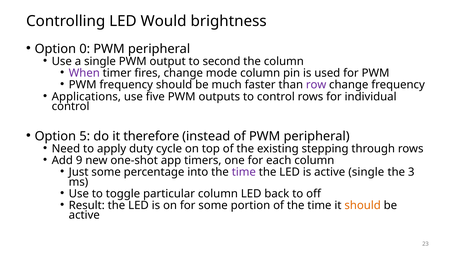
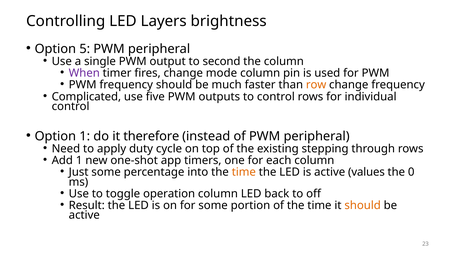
Would: Would -> Layers (164, 21)
0: 0 -> 5 (85, 49)
row colour: purple -> orange (316, 85)
Applications: Applications -> Complicated (86, 97)
Option 5: 5 -> 1 (85, 136)
Add 9: 9 -> 1 (79, 160)
time colour: purple -> orange (244, 172)
active single: single -> values (366, 172)
3: 3 -> 0 (411, 172)
particular: particular -> operation (169, 194)
